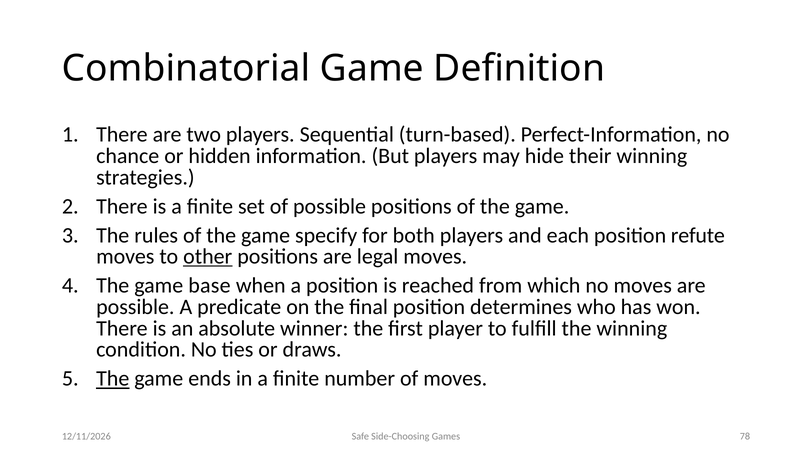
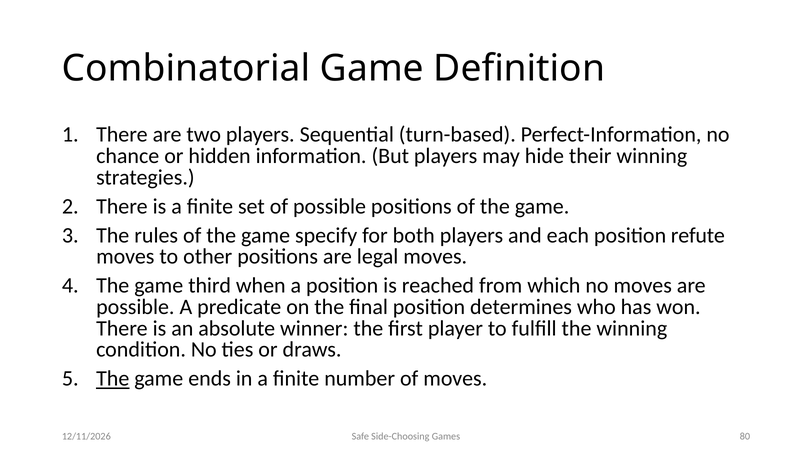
other underline: present -> none (208, 256)
base: base -> third (210, 285)
78: 78 -> 80 (745, 436)
